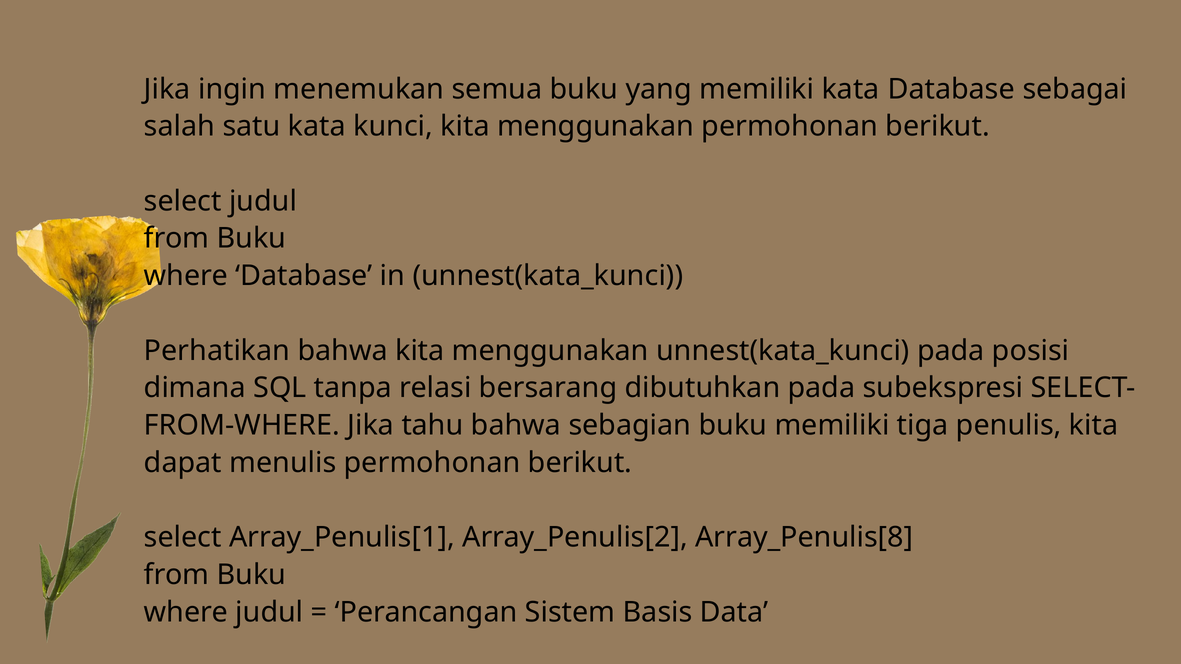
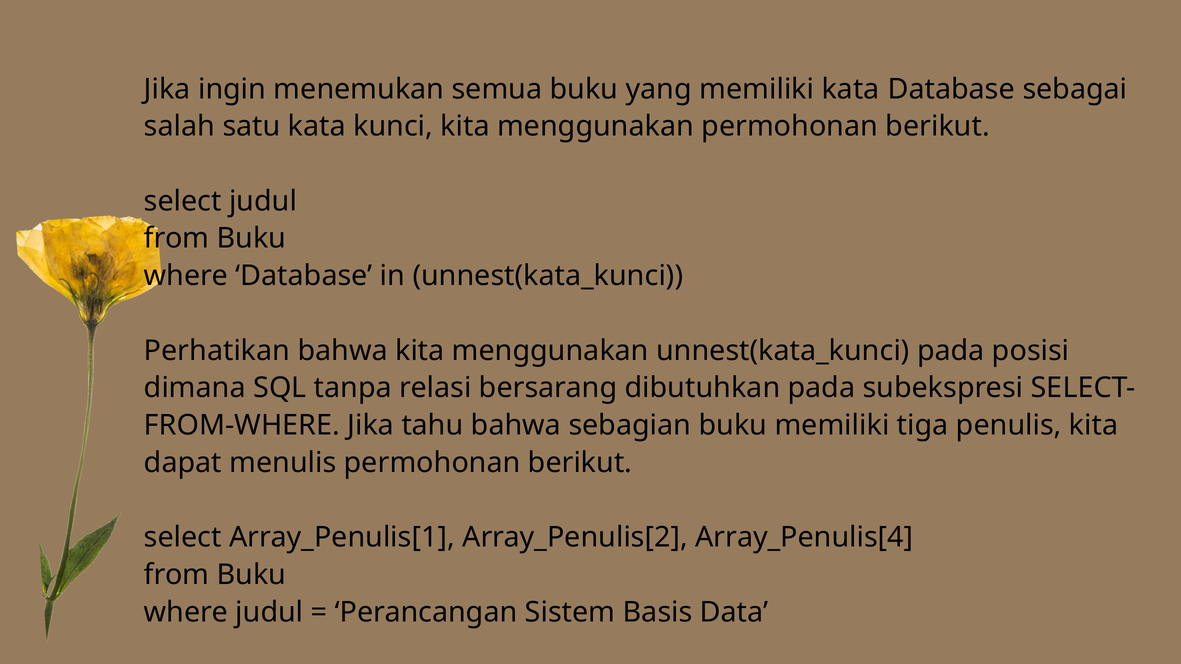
Array_Penulis[8: Array_Penulis[8 -> Array_Penulis[4 (804, 538)
